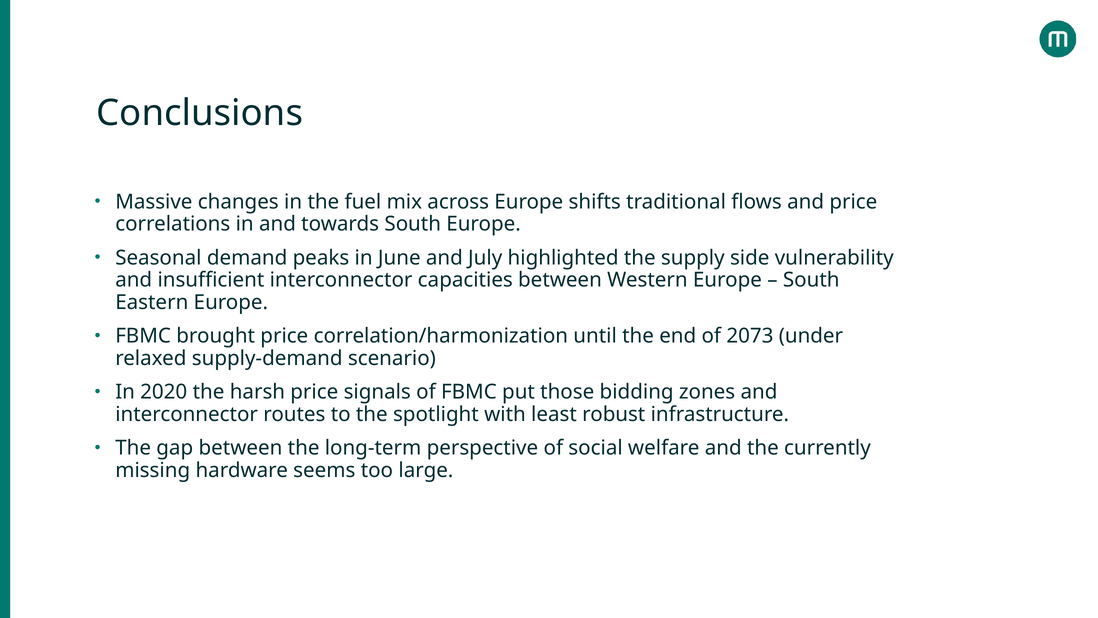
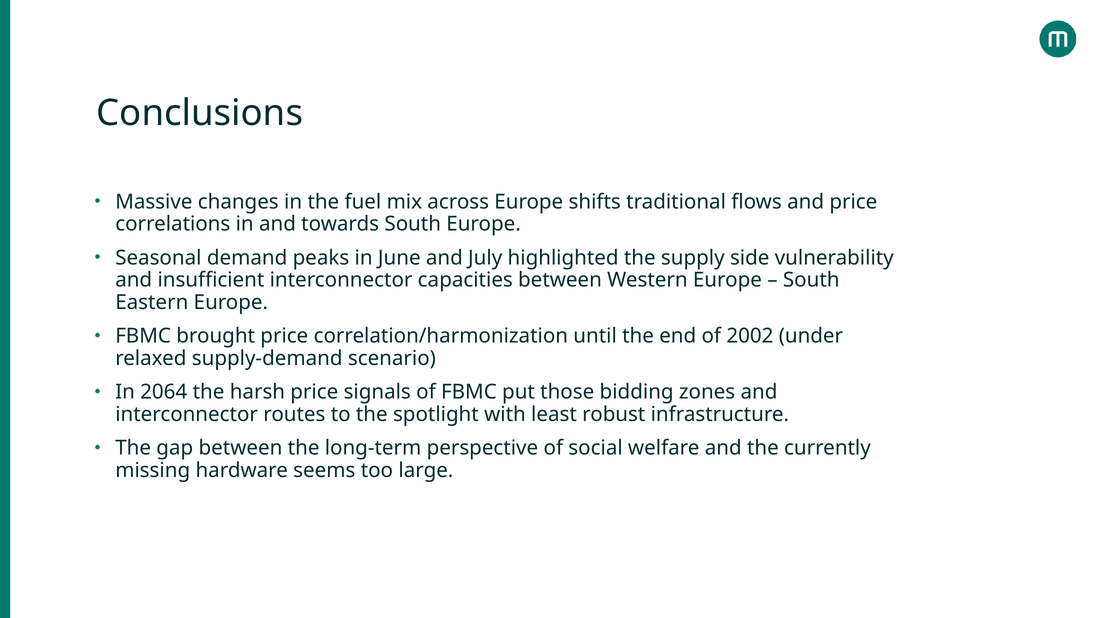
2073: 2073 -> 2002 (750, 336)
2020: 2020 -> 2064 (164, 392)
